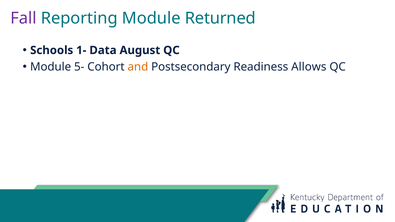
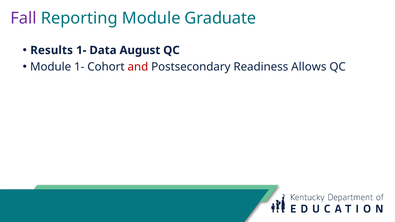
Returned: Returned -> Graduate (220, 18)
Schools: Schools -> Results (52, 50)
Module 5-: 5- -> 1- (79, 67)
and colour: orange -> red (138, 67)
